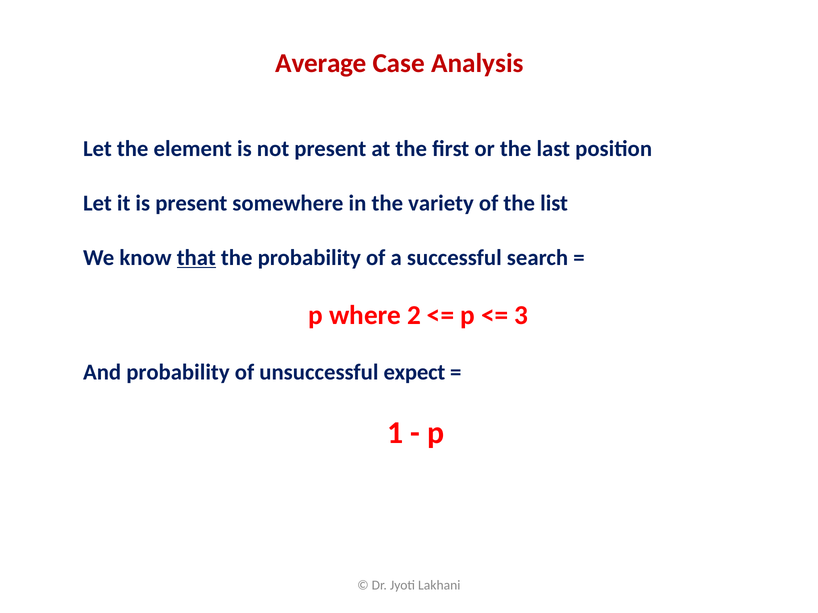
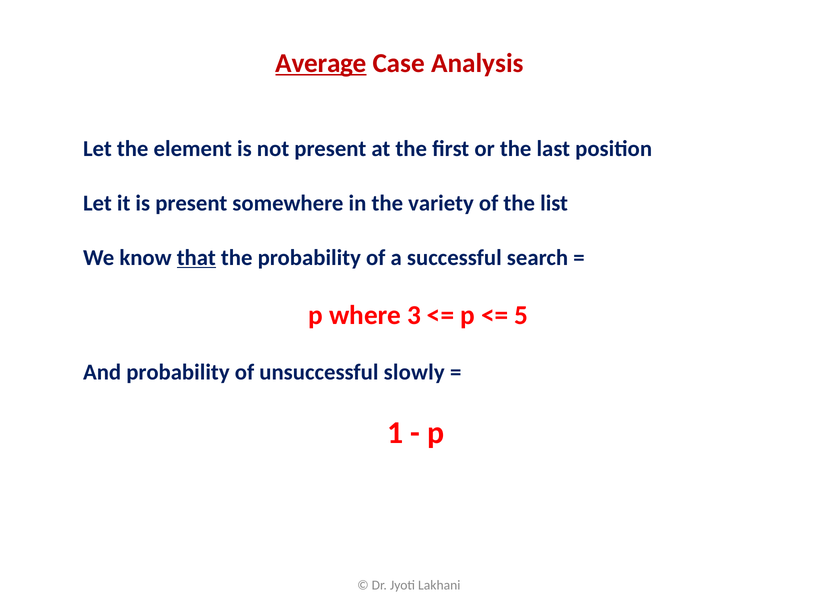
Average underline: none -> present (321, 63)
2: 2 -> 3 (414, 315)
3: 3 -> 5 (521, 315)
expect: expect -> slowly (414, 372)
